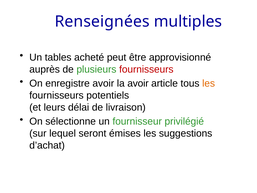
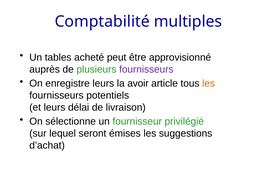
Renseignées: Renseignées -> Comptabilité (102, 21)
fournisseurs colour: red -> purple (146, 69)
enregistre avoir: avoir -> leurs (103, 83)
